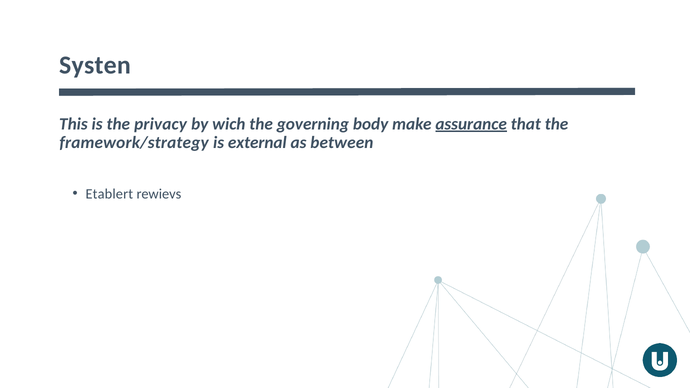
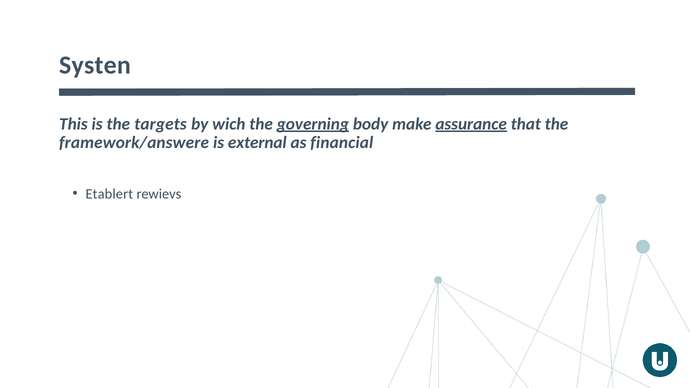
privacy: privacy -> targets (161, 124)
governing underline: none -> present (313, 124)
framework/strategy: framework/strategy -> framework/answere (134, 142)
between: between -> financial (342, 142)
